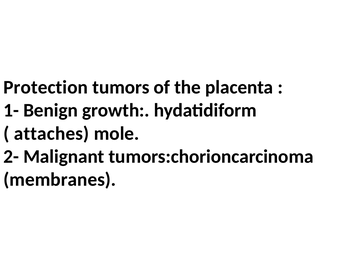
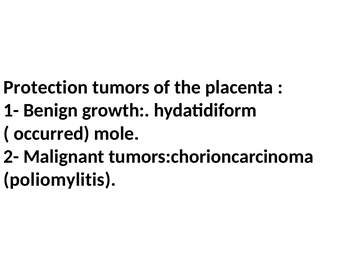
attaches: attaches -> occurred (52, 133)
membranes: membranes -> poliomylitis (60, 179)
